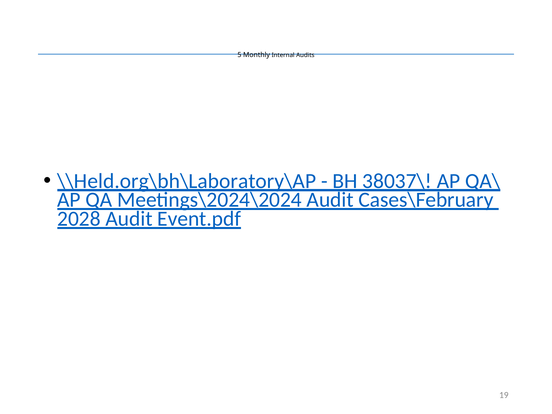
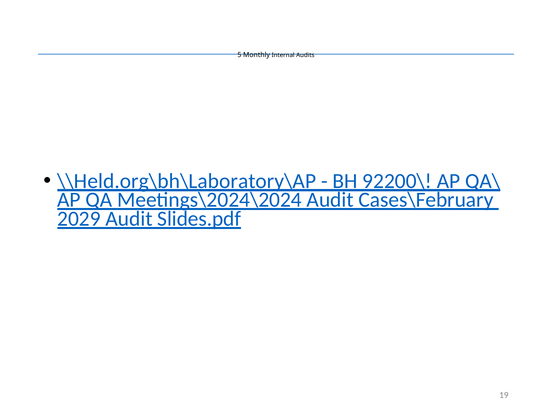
38037\: 38037\ -> 92200\ (397, 181)
2028: 2028 -> 2029 (79, 219)
Event.pdf: Event.pdf -> Slides.pdf (199, 219)
